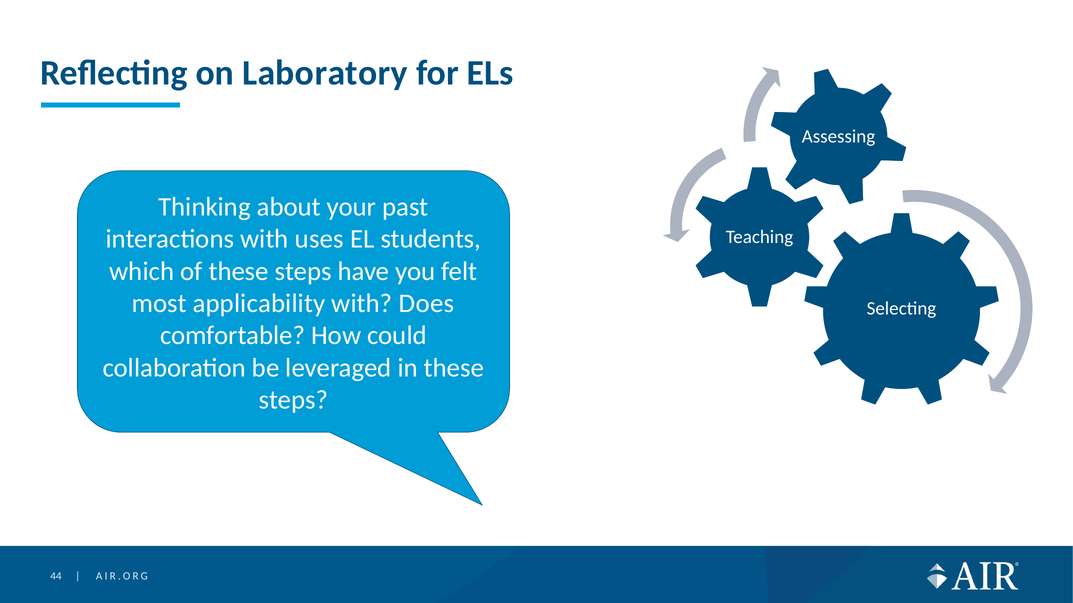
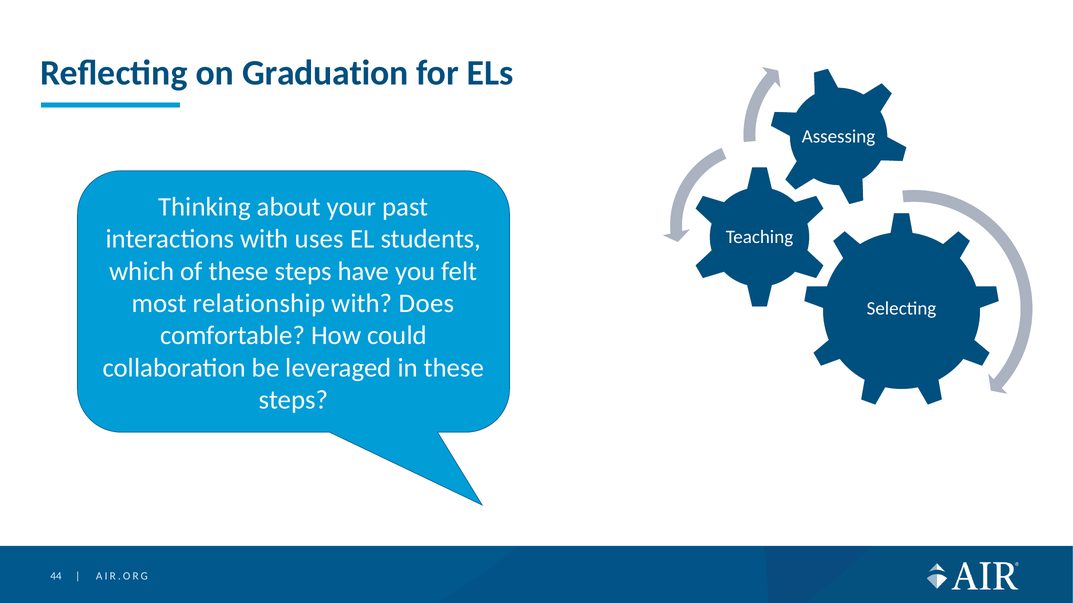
Laboratory: Laboratory -> Graduation (325, 73)
applicability: applicability -> relationship (259, 304)
